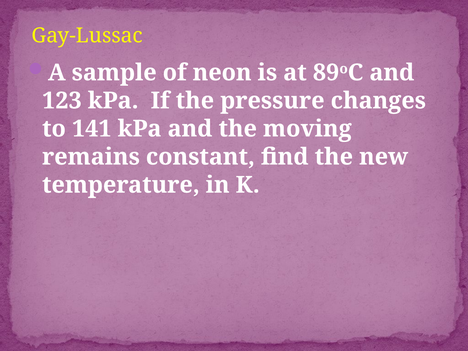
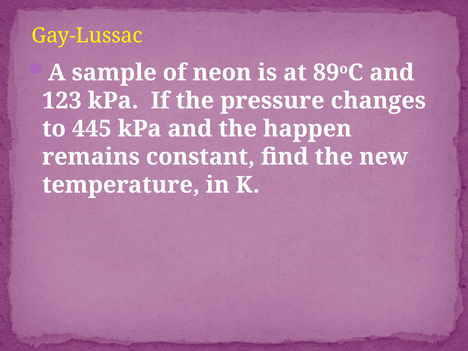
141: 141 -> 445 (92, 129)
moving: moving -> happen (307, 129)
